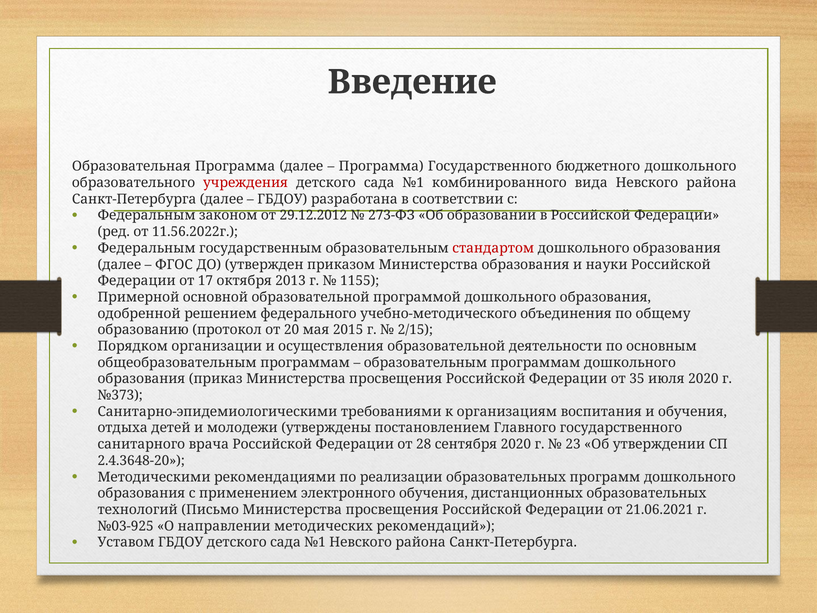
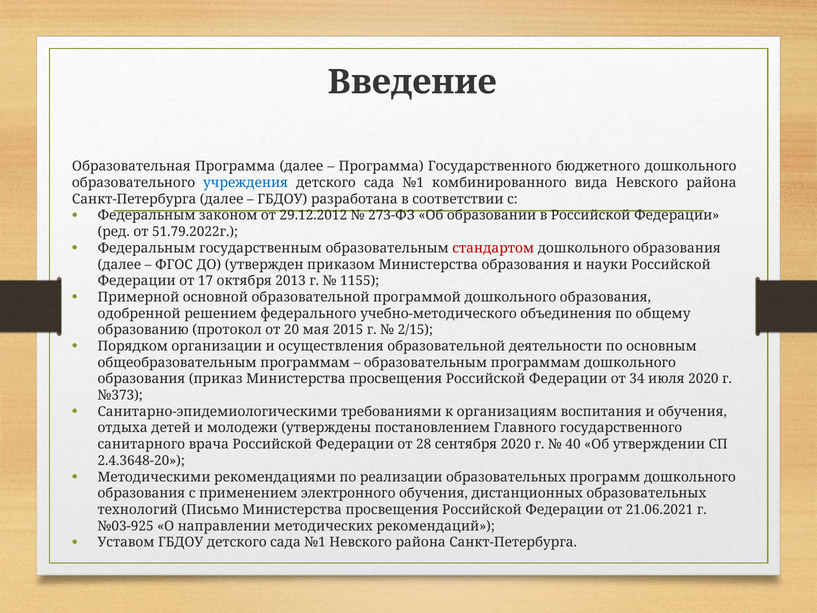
учреждения colour: red -> blue (246, 183)
11.56.2022г: 11.56.2022г -> 51.79.2022г (195, 232)
35: 35 -> 34 (637, 379)
23: 23 -> 40 (573, 444)
